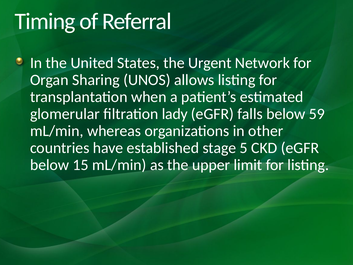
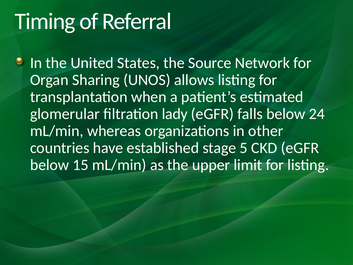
Urgent: Urgent -> Source (210, 63)
59: 59 -> 24 (317, 114)
